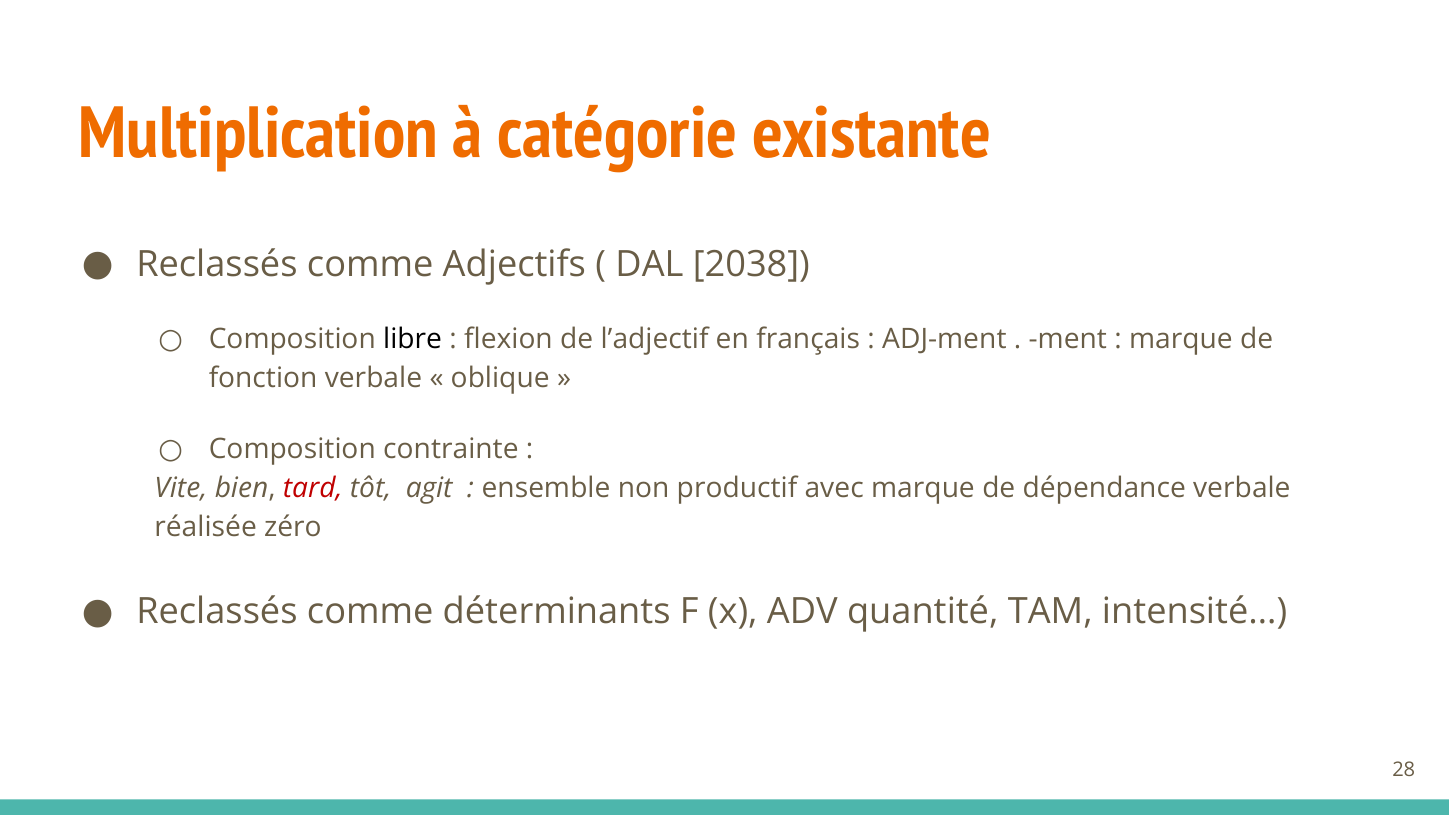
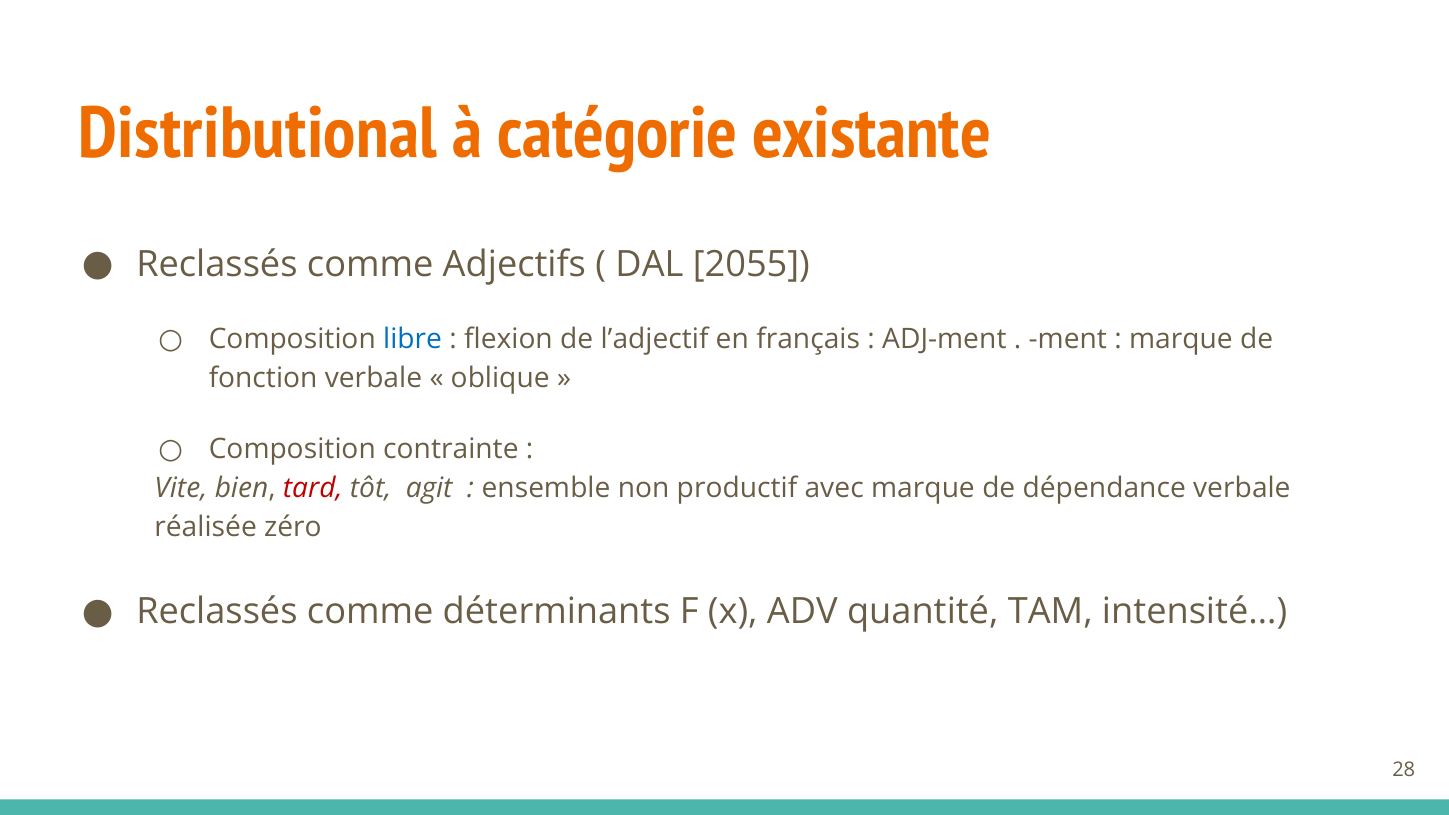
Multiplication: Multiplication -> Distributional (258, 134)
2038: 2038 -> 2055 (751, 264)
libre colour: black -> blue (413, 340)
